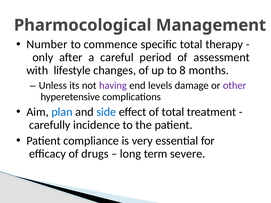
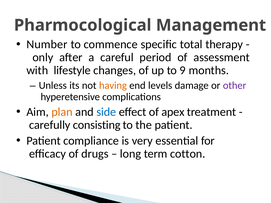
8: 8 -> 9 (183, 70)
having colour: purple -> orange (113, 86)
plan colour: blue -> orange (62, 112)
of total: total -> apex (173, 112)
incidence: incidence -> consisting (97, 125)
severe: severe -> cotton (188, 154)
